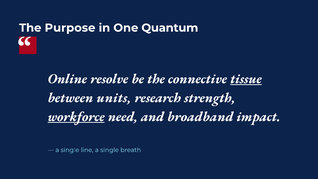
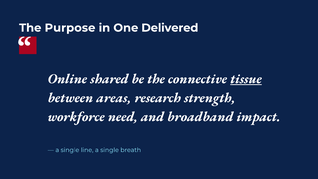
Quantum: Quantum -> Delivered (170, 28)
resolve: resolve -> shared (109, 79)
units: units -> areas (114, 98)
workforce underline: present -> none (76, 116)
